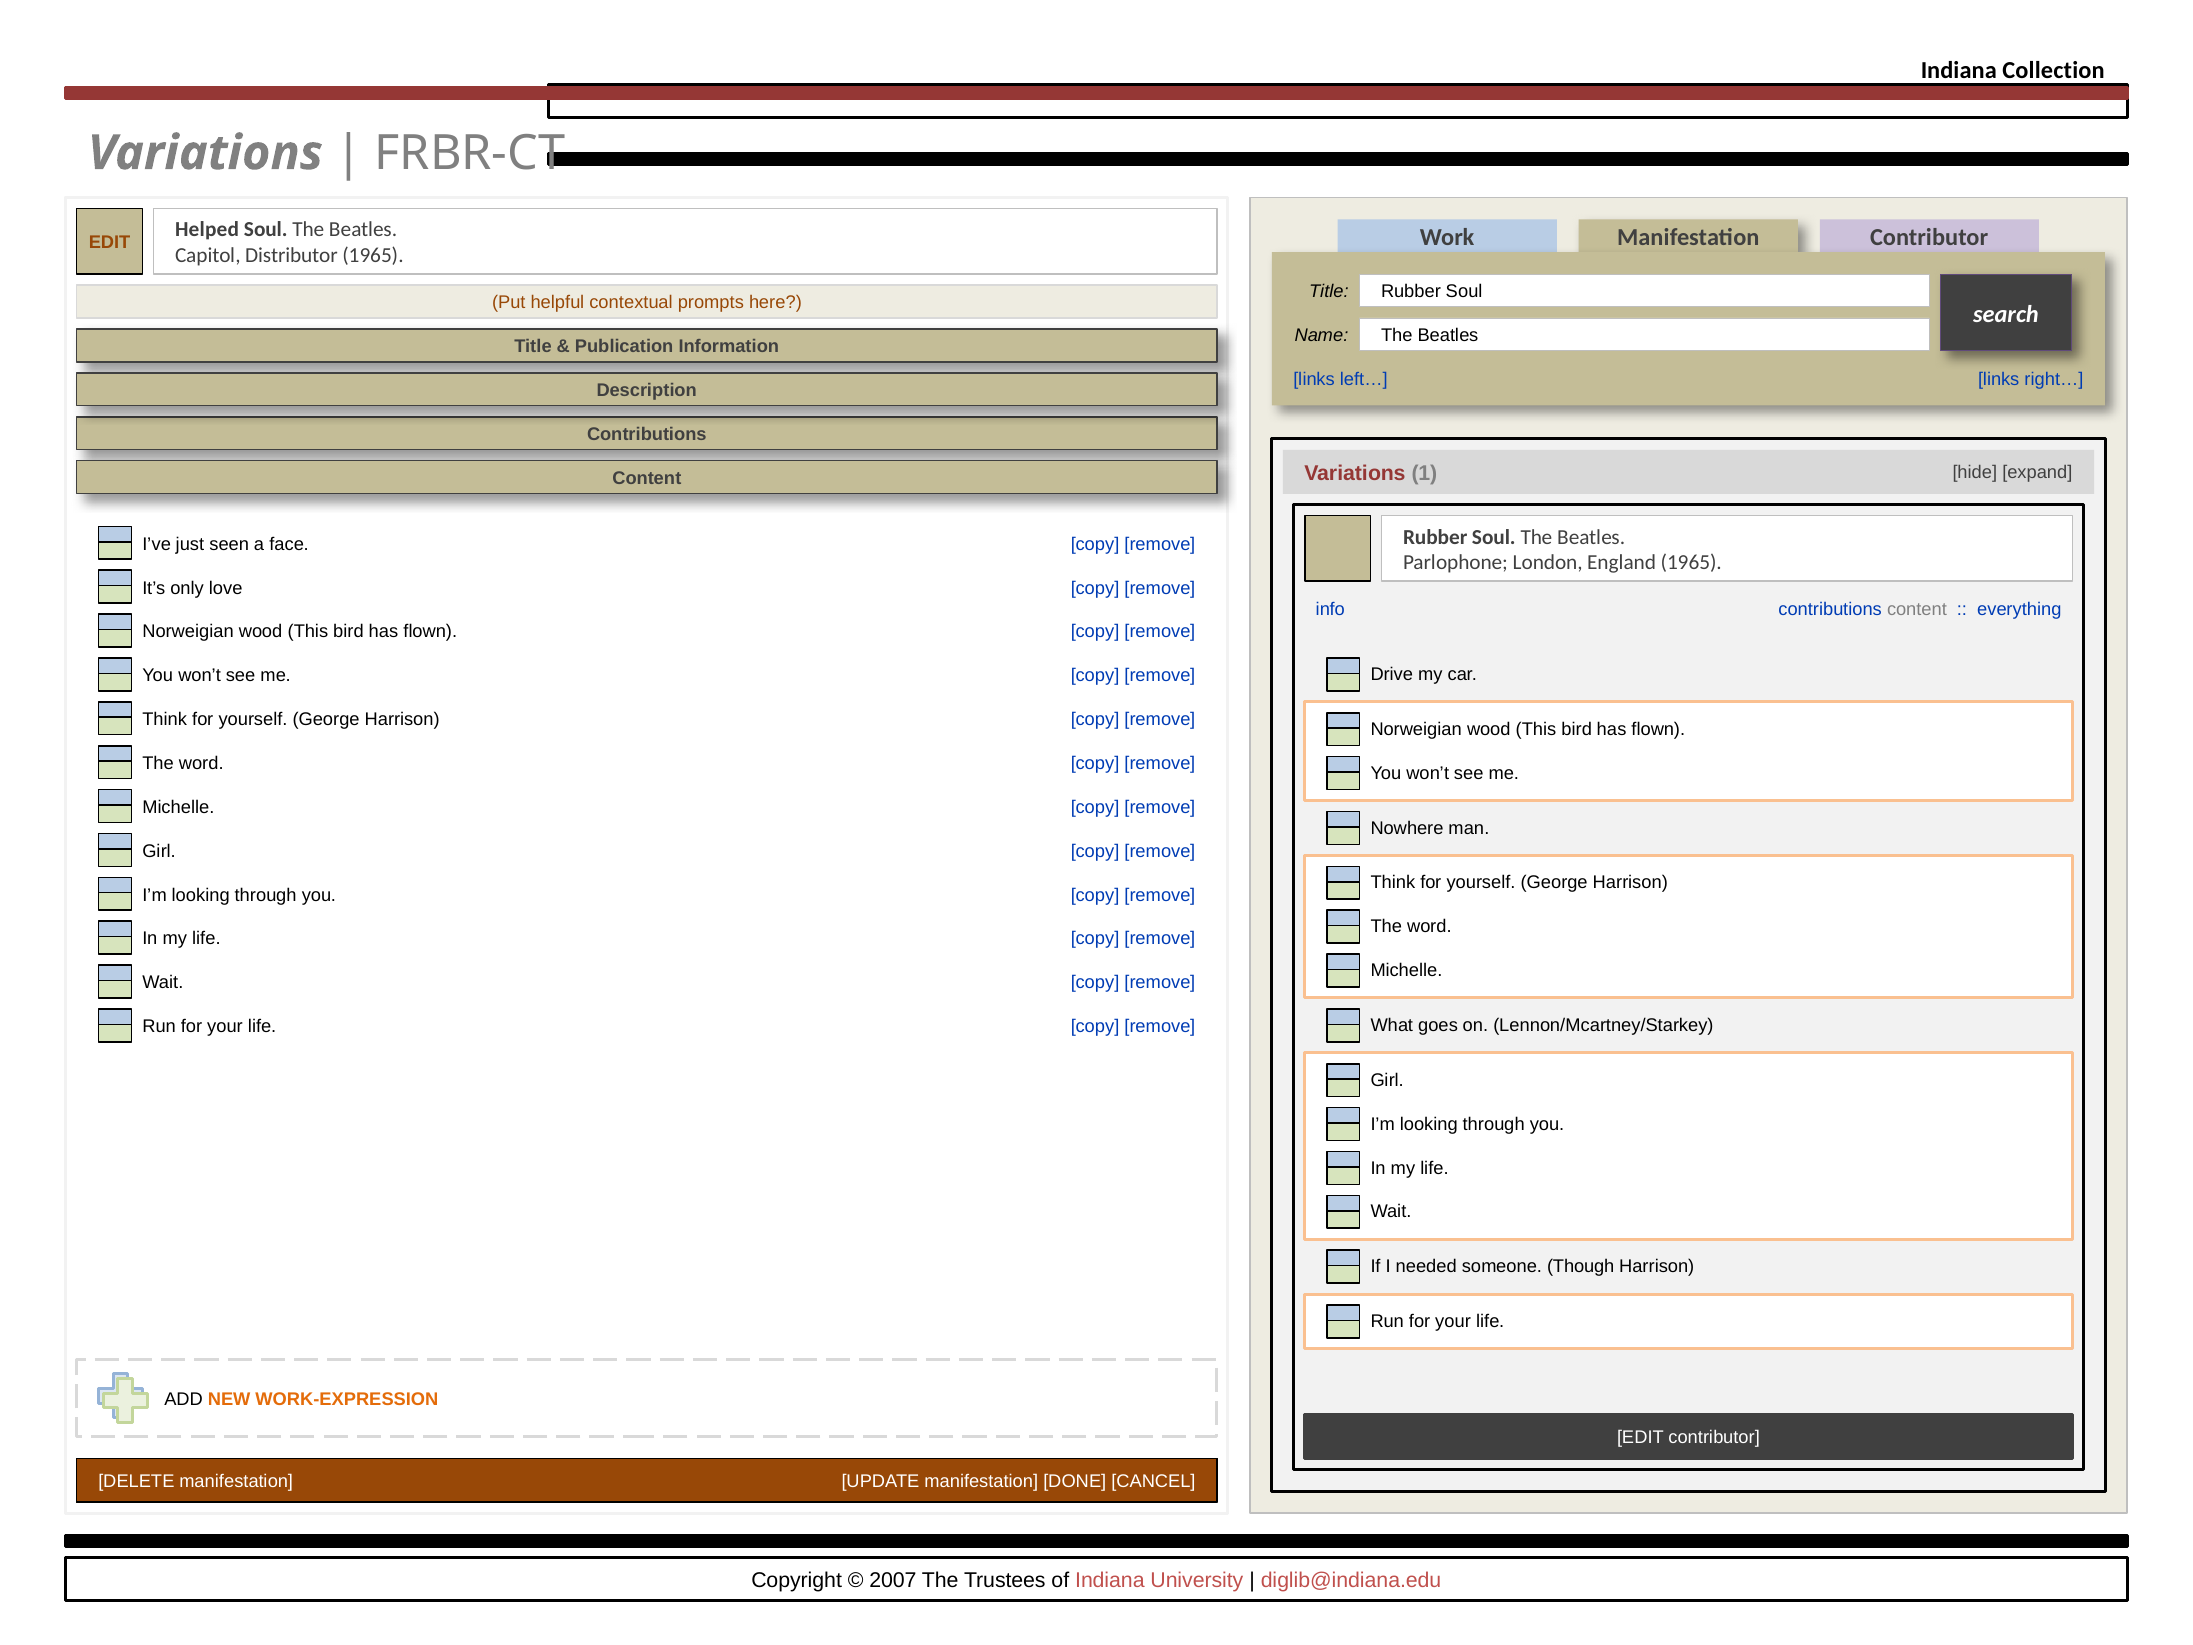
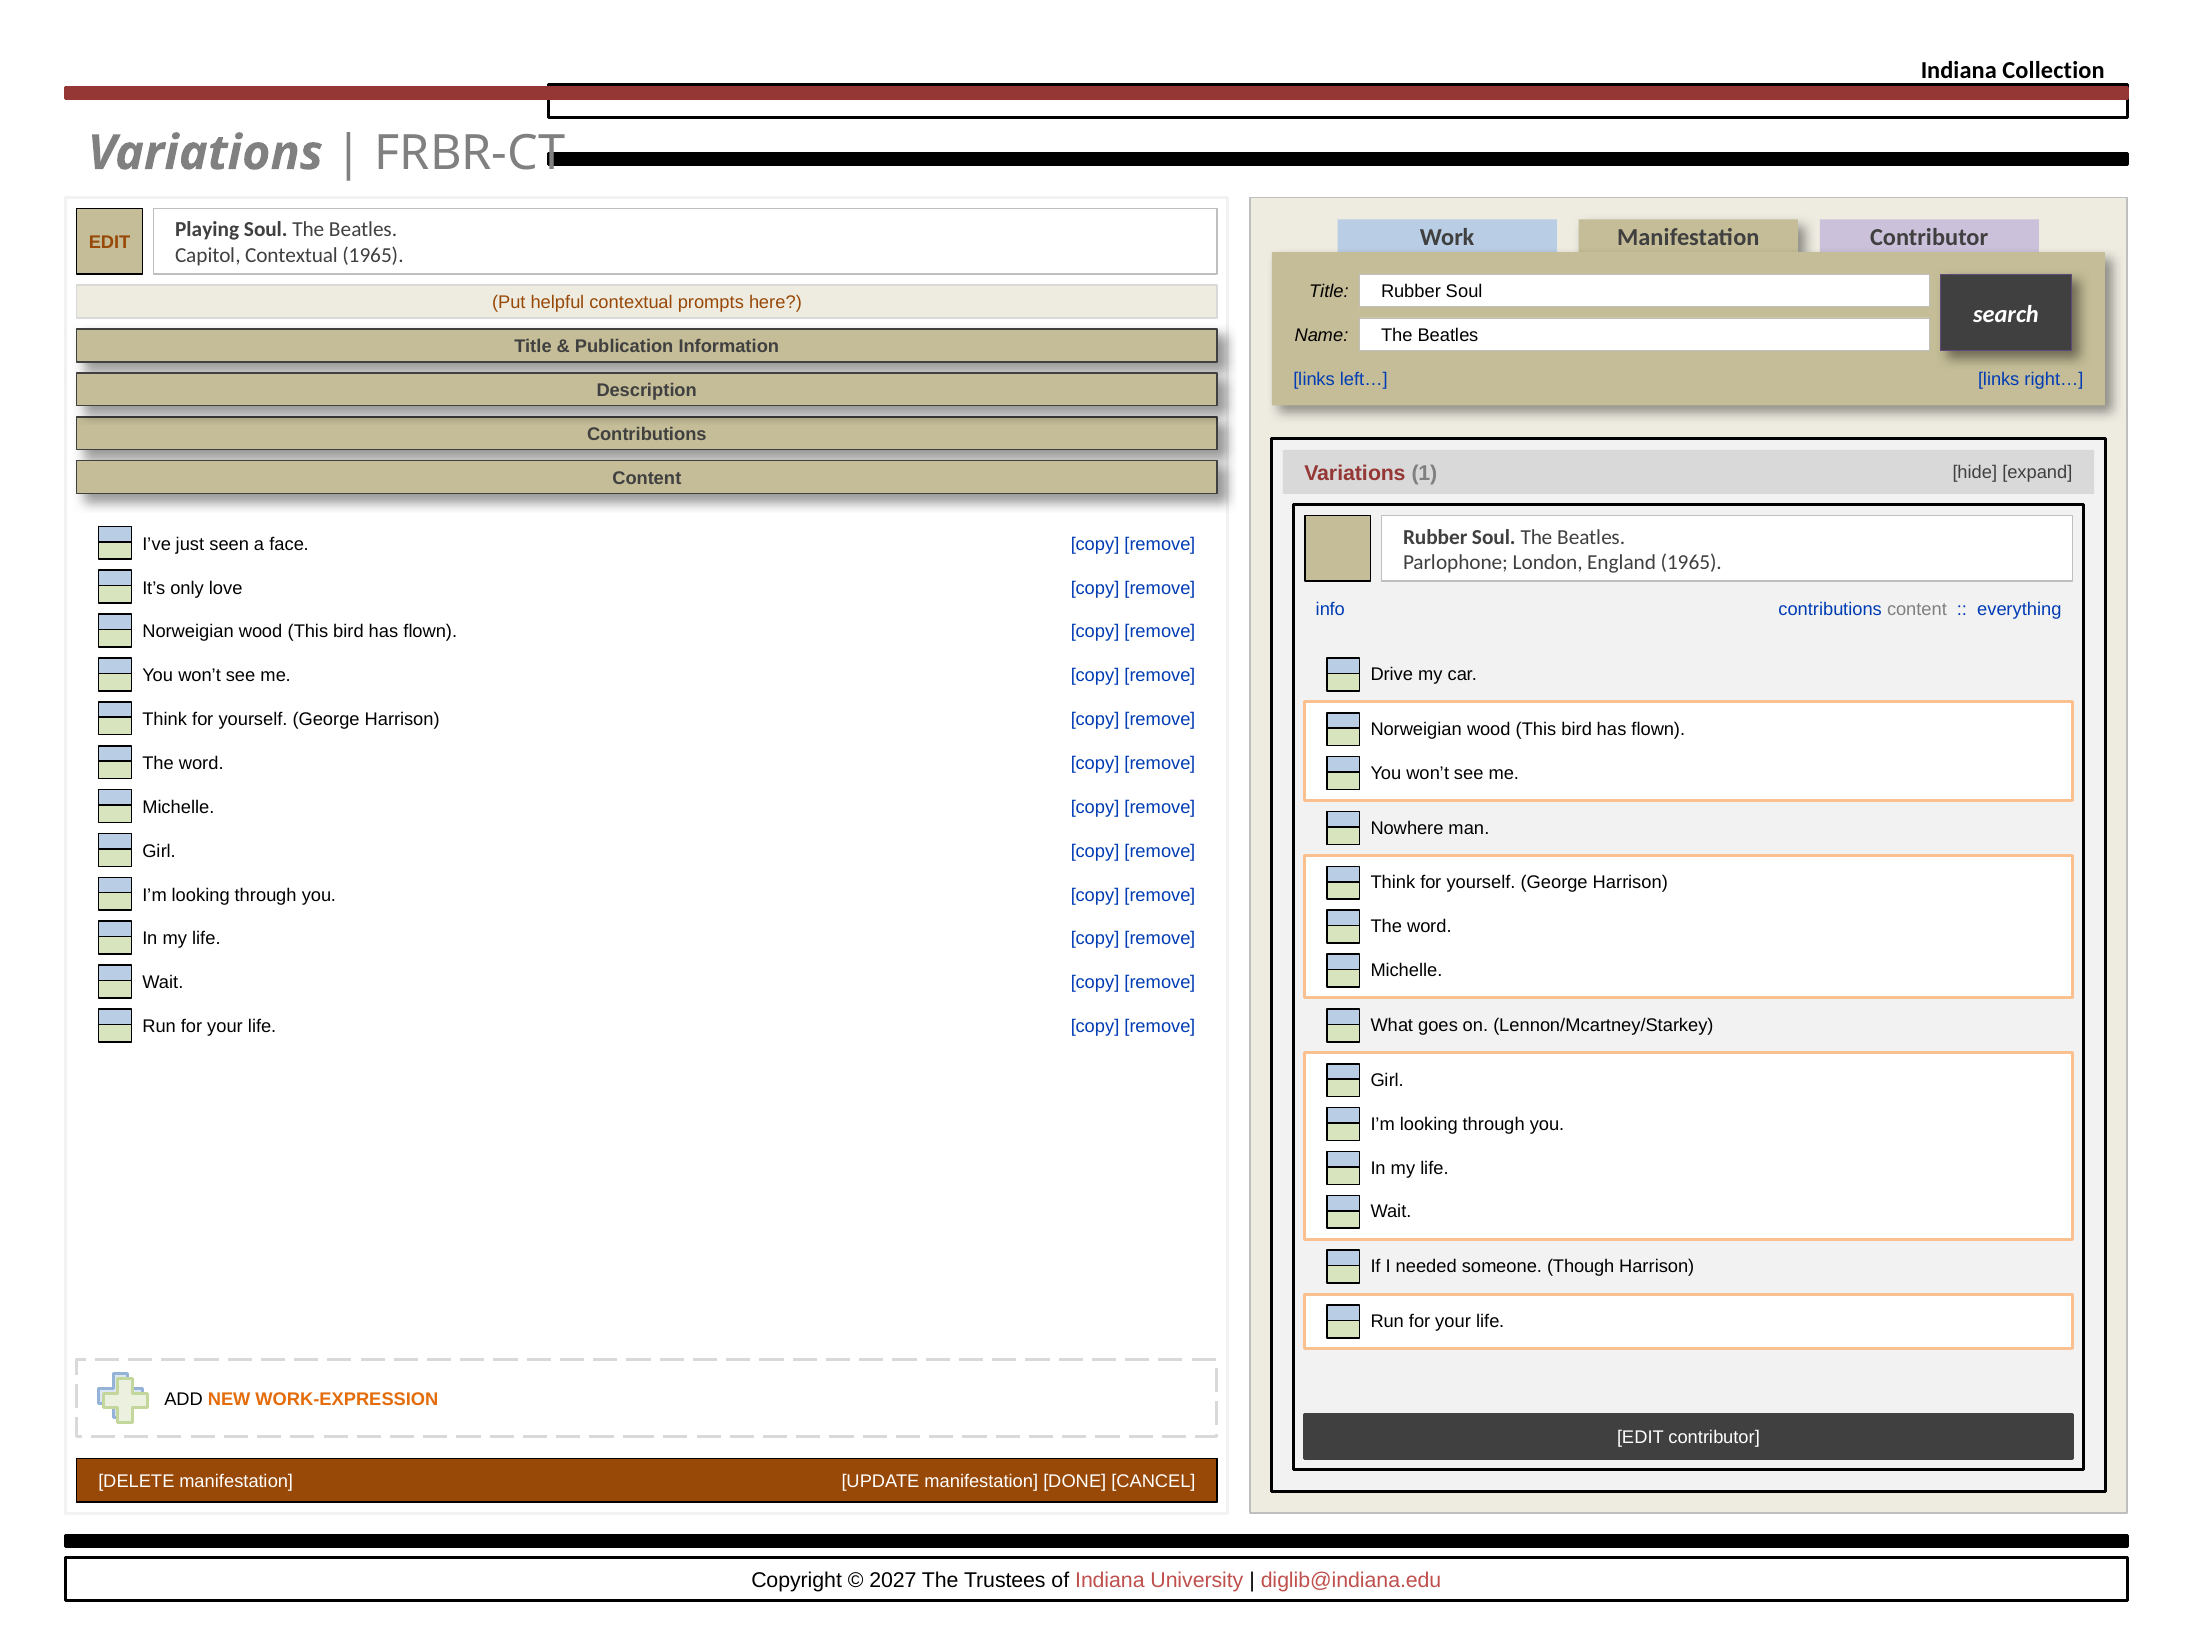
Helped: Helped -> Playing (207, 230)
Capitol Distributor: Distributor -> Contextual (291, 255)
2007: 2007 -> 2027 (893, 1580)
